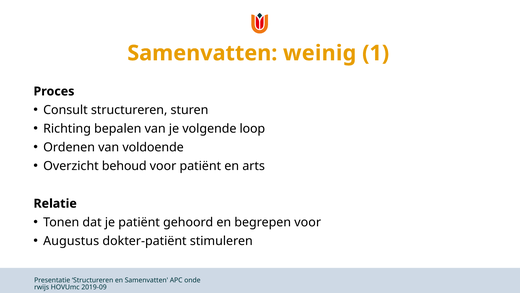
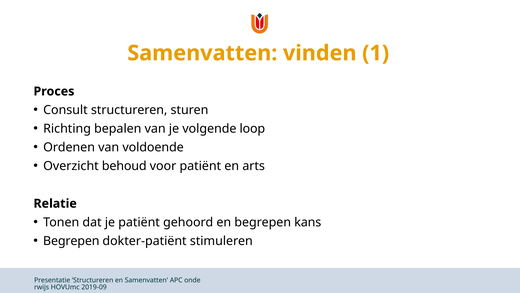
weinig: weinig -> vinden (320, 53)
begrepen voor: voor -> kans (308, 222)
Augustus: Augustus -> Begrepen (71, 241)
